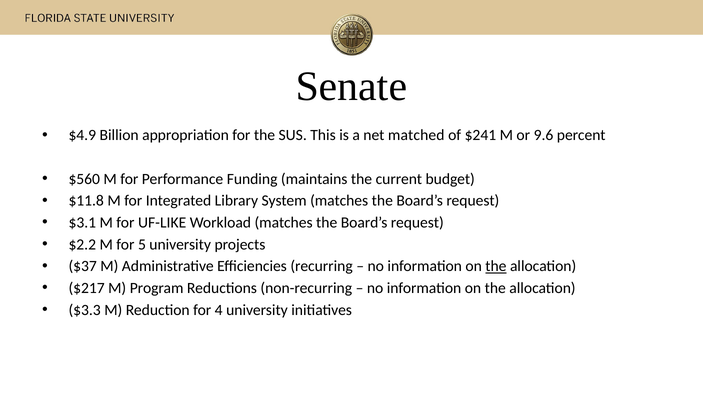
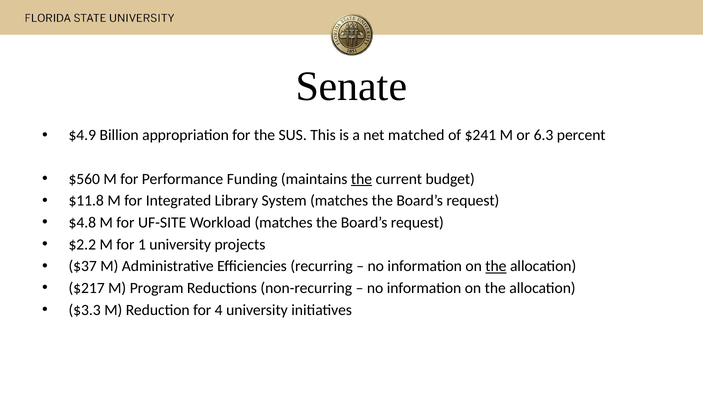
9.6: 9.6 -> 6.3 (544, 135)
the underline: none -> present (362, 179)
$3.1: $3.1 -> $4.8 (82, 223)
UF-LIKE: UF-LIKE -> UF-SITE (162, 223)
5: 5 -> 1 (142, 245)
